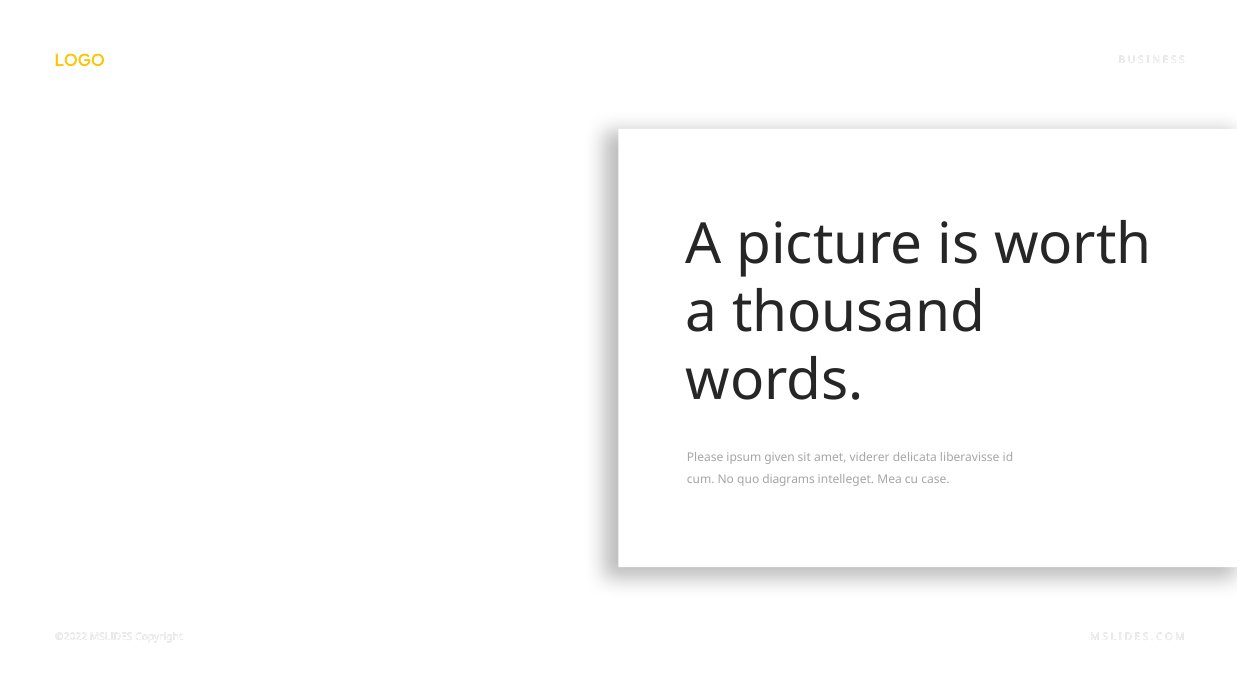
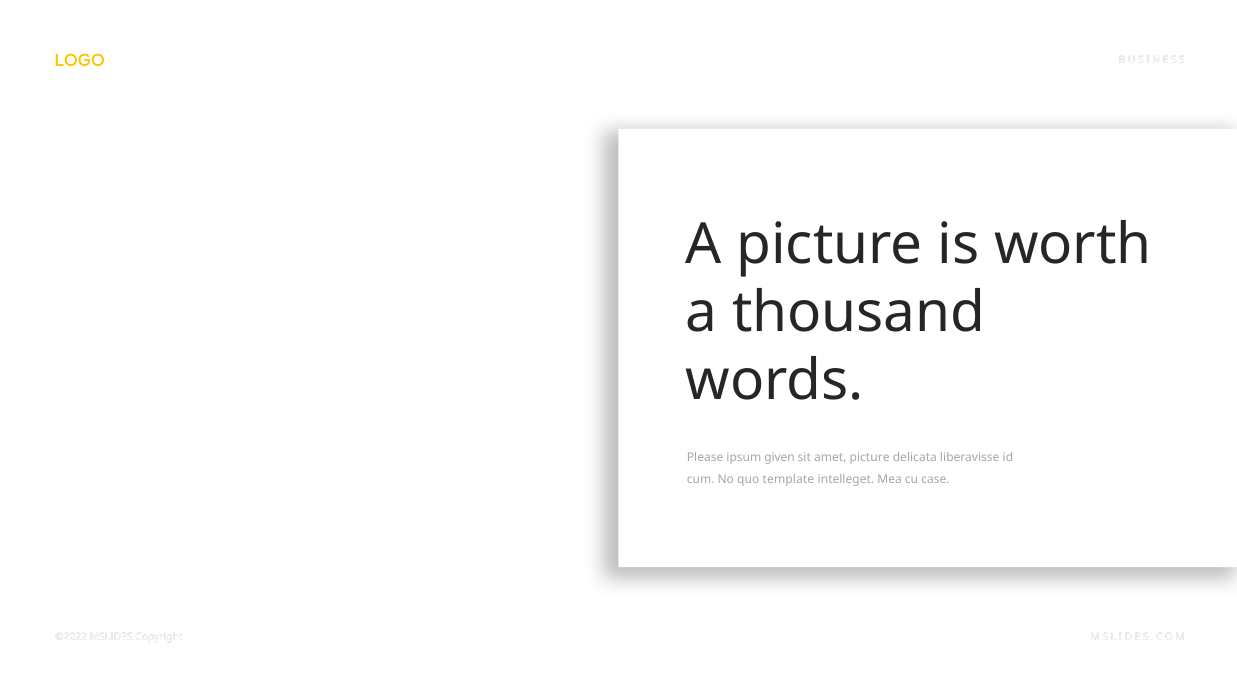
amet viderer: viderer -> picture (870, 458)
diagrams: diagrams -> template (788, 479)
